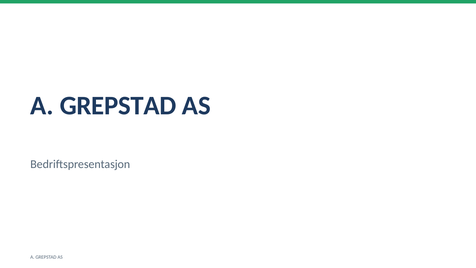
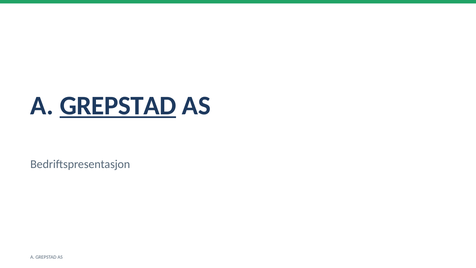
GREPSTAD underline: none -> present (118, 106)
